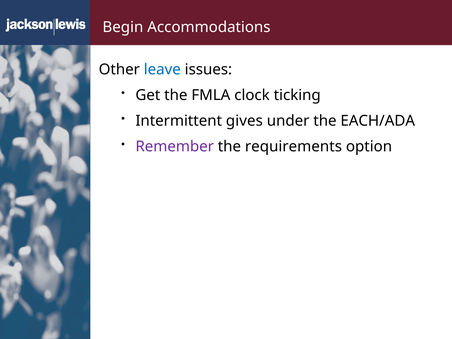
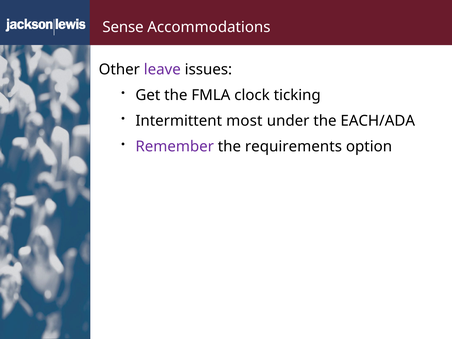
Begin: Begin -> Sense (123, 27)
leave colour: blue -> purple (162, 70)
gives: gives -> most (244, 121)
